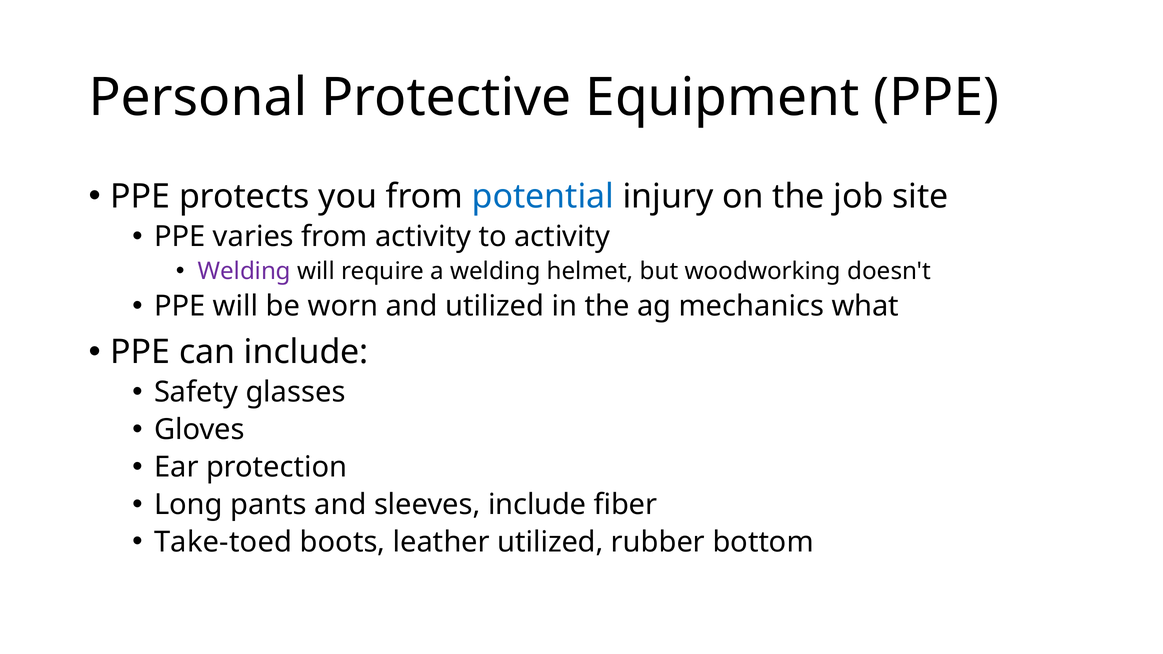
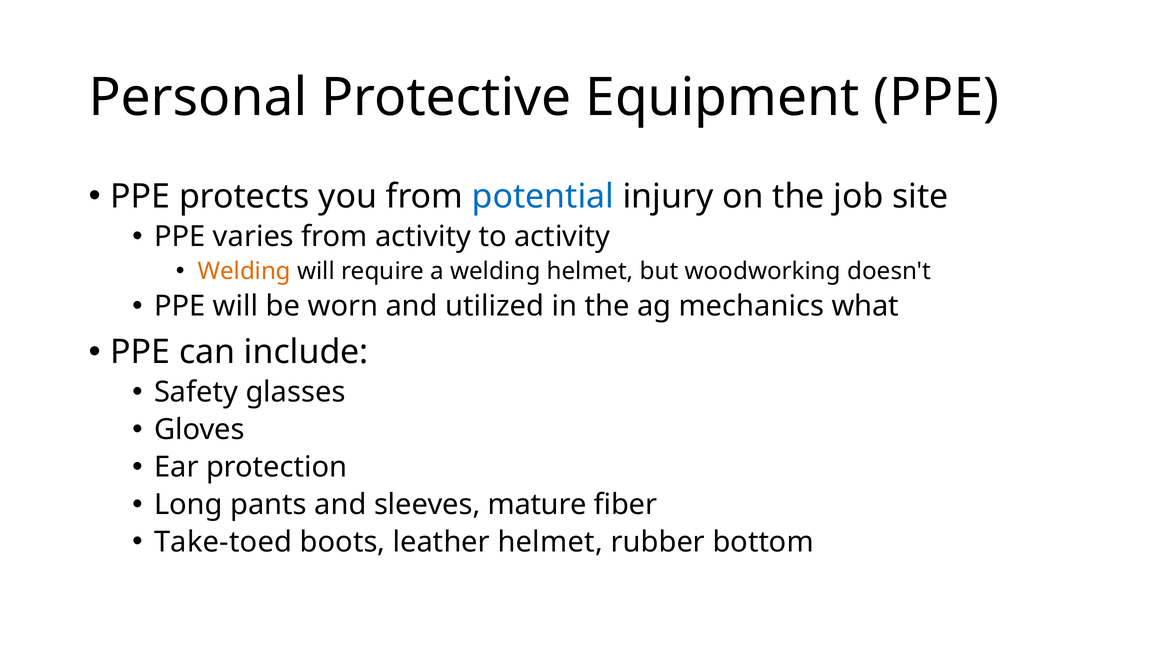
Welding colour: purple -> orange (244, 272)
sleeves include: include -> mature (537, 505)
leather utilized: utilized -> helmet (550, 542)
